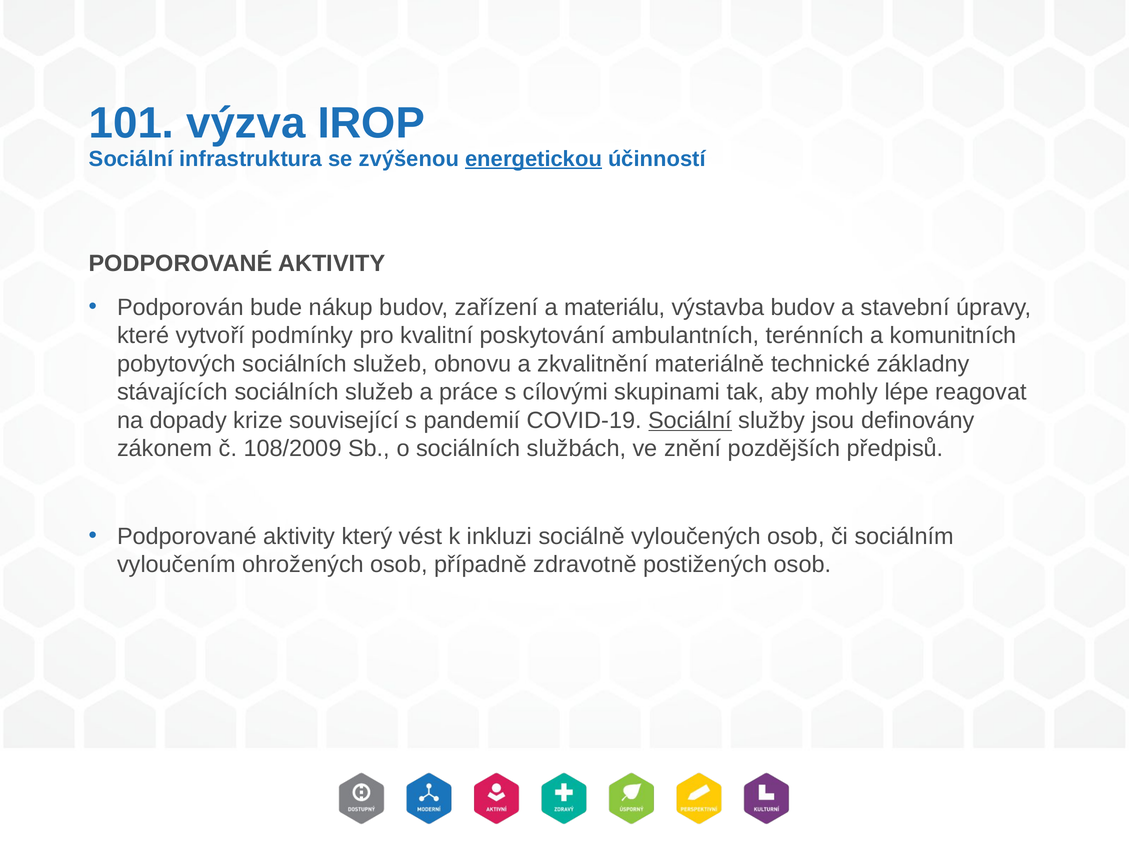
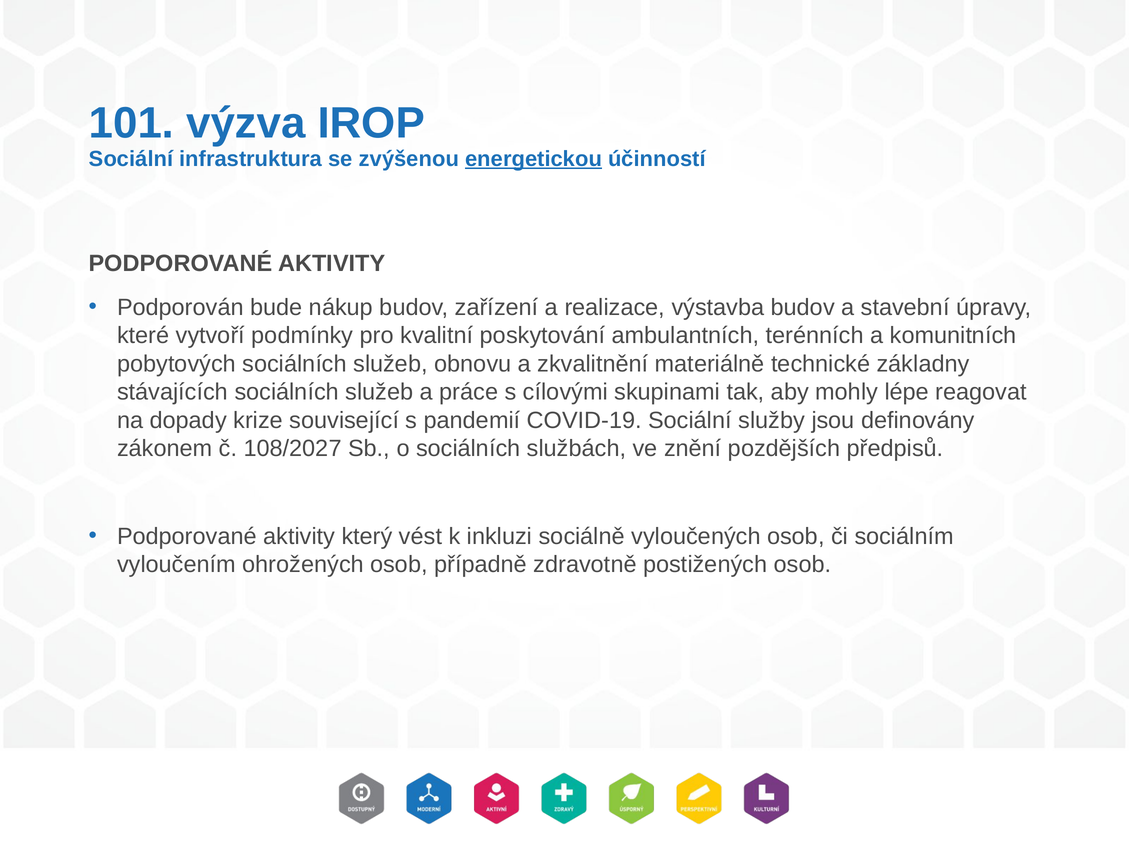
materiálu: materiálu -> realizace (615, 307)
Sociální underline: present -> none (690, 420)
108/2009: 108/2009 -> 108/2027 (293, 448)
